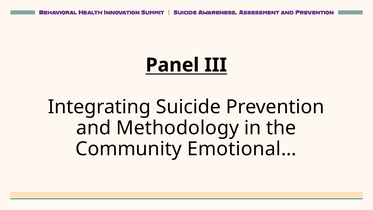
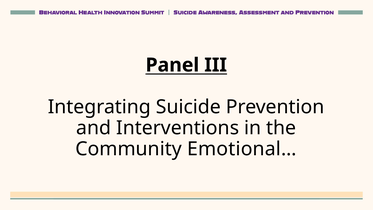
Methodology: Methodology -> Interventions (178, 128)
